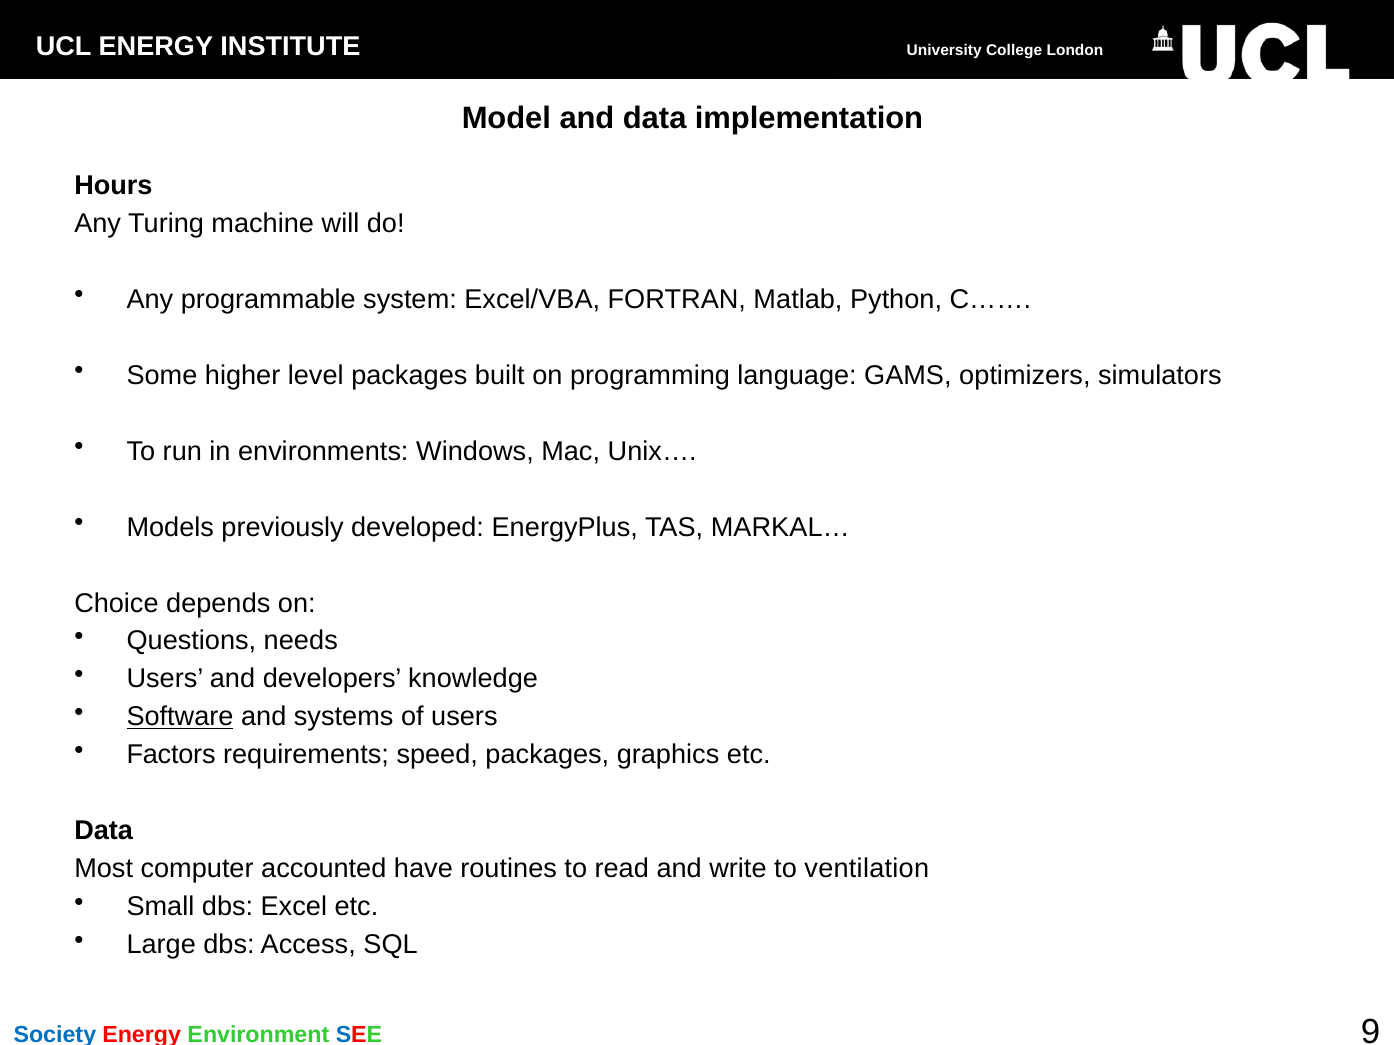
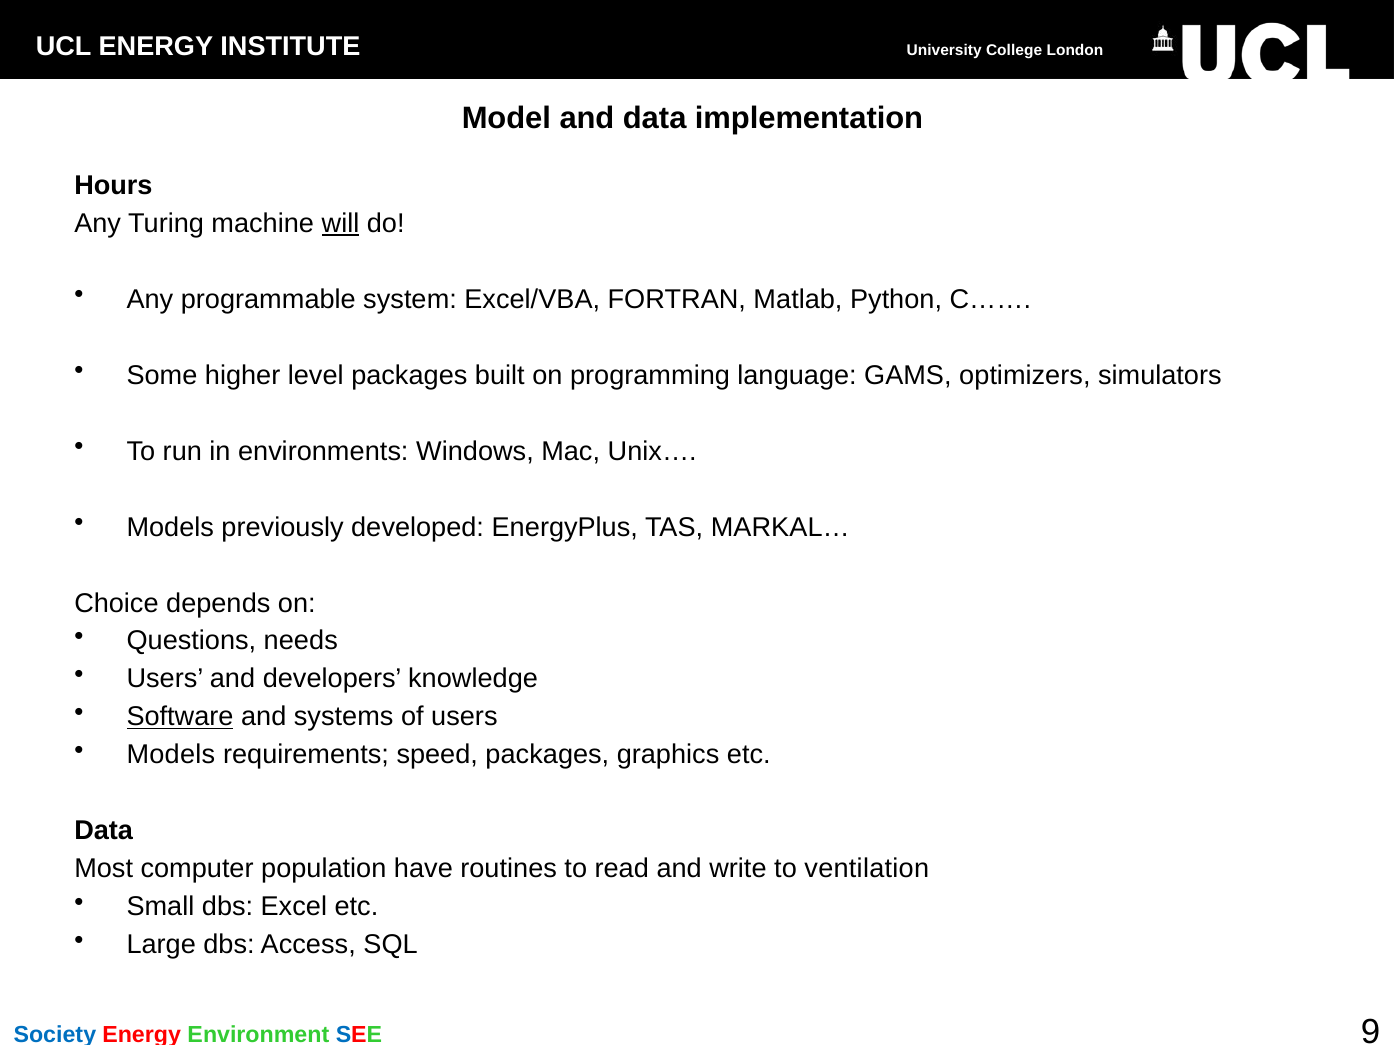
will underline: none -> present (341, 224)
Factors: Factors -> Models (171, 755)
accounted: accounted -> population (324, 869)
